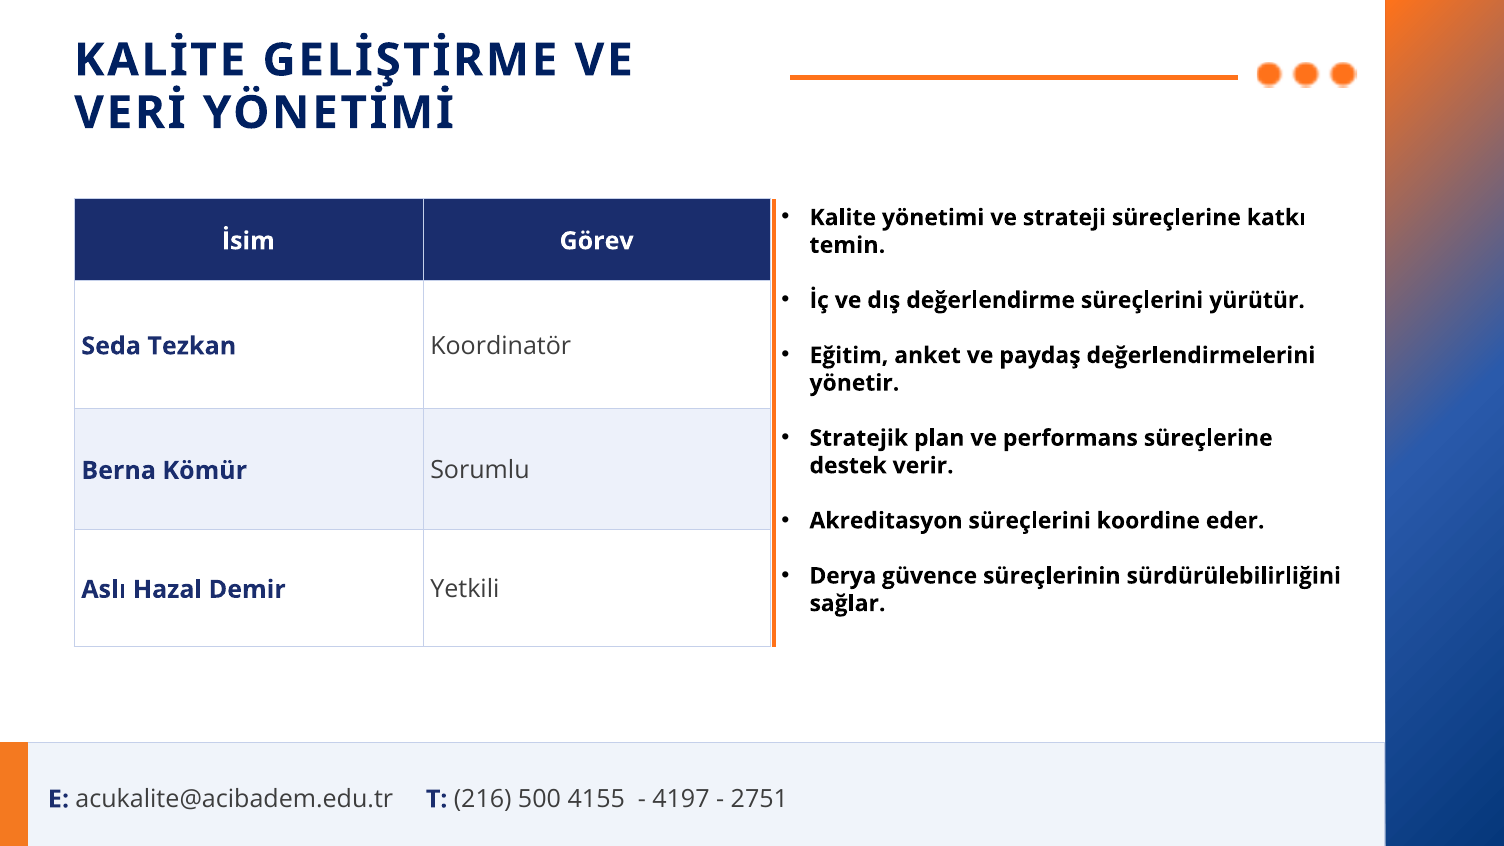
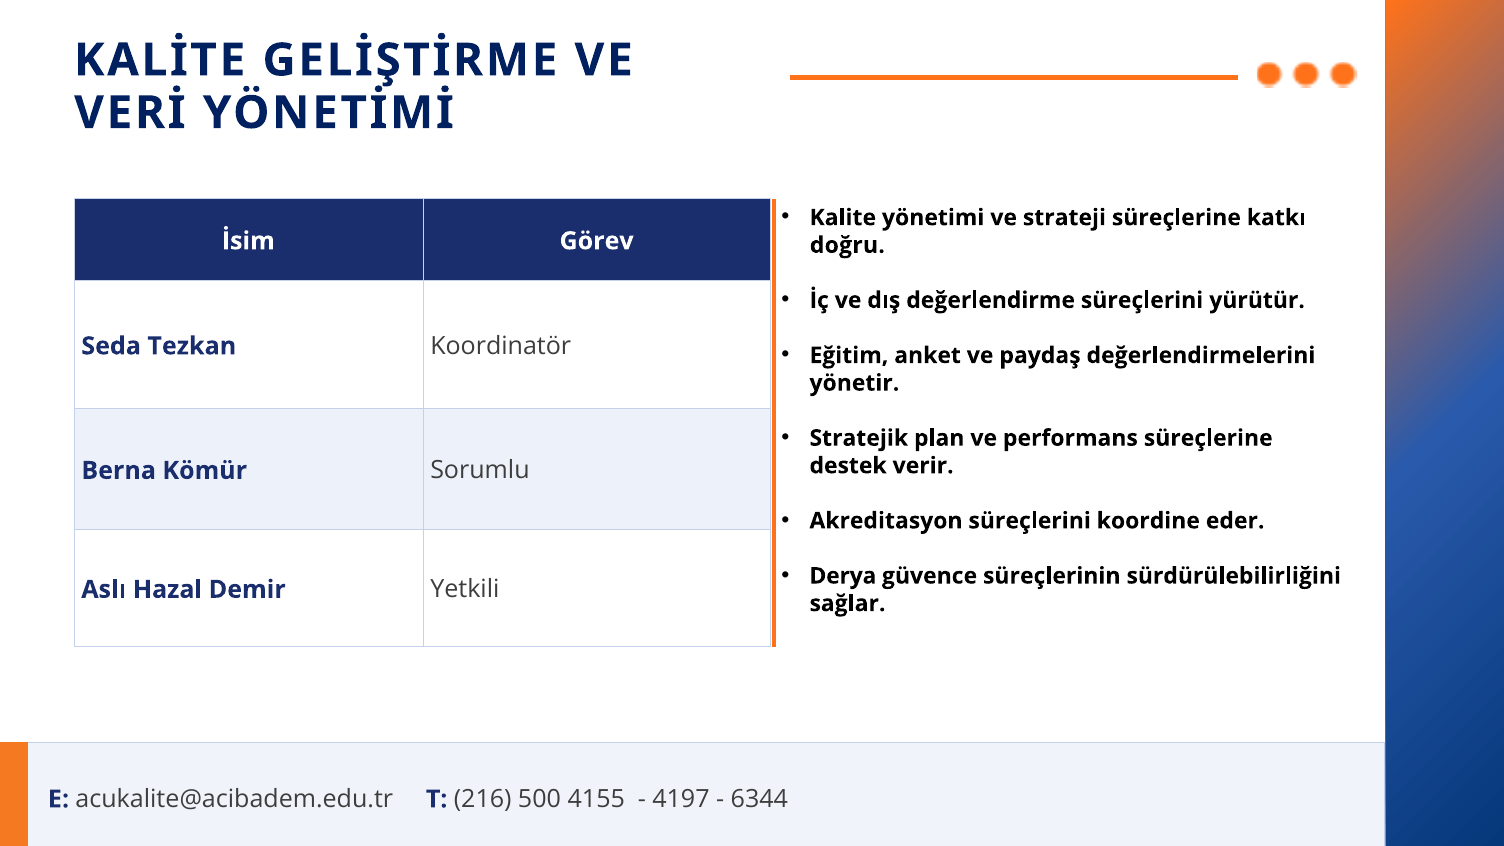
temin: temin -> doğru (847, 245)
2751: 2751 -> 6344 (759, 799)
